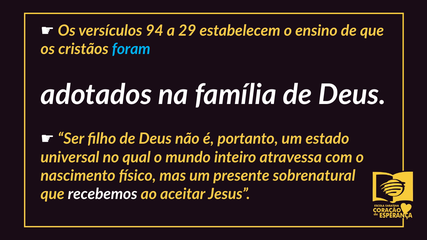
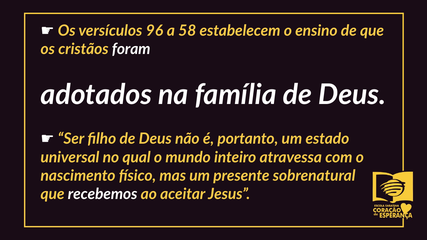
94: 94 -> 96 (154, 31)
29: 29 -> 58 (187, 31)
foram colour: light blue -> white (131, 49)
